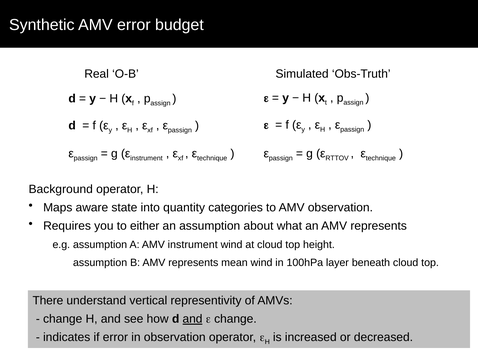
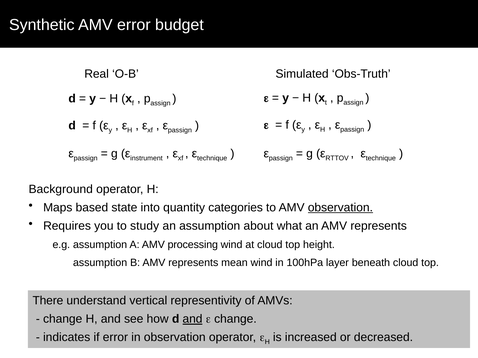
aware: aware -> based (92, 208)
observation underline: none -> present (340, 208)
either: either -> study (145, 226)
AMV instrument: instrument -> processing (193, 245)
